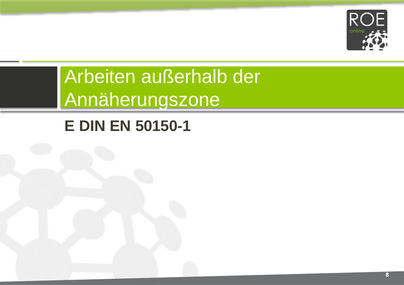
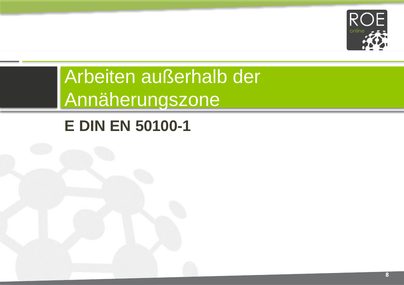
50150-1: 50150-1 -> 50100-1 (163, 127)
